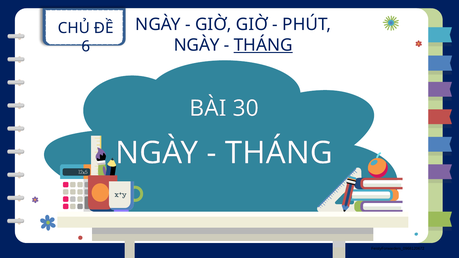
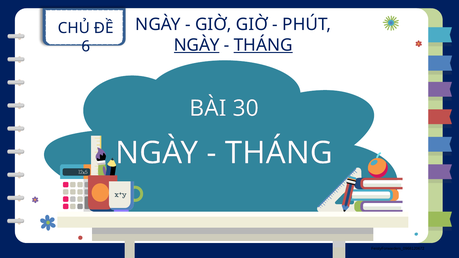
NGÀY underline: none -> present (197, 45)
